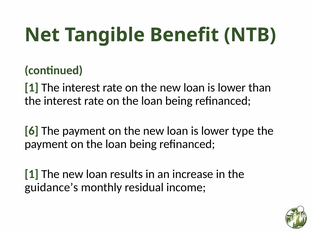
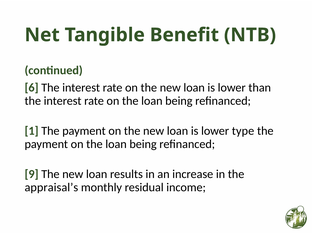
1: 1 -> 6 (32, 88)
6: 6 -> 1 (32, 131)
1: 1 -> 9 (32, 174)
guidance’s: guidance’s -> appraisal’s (51, 187)
